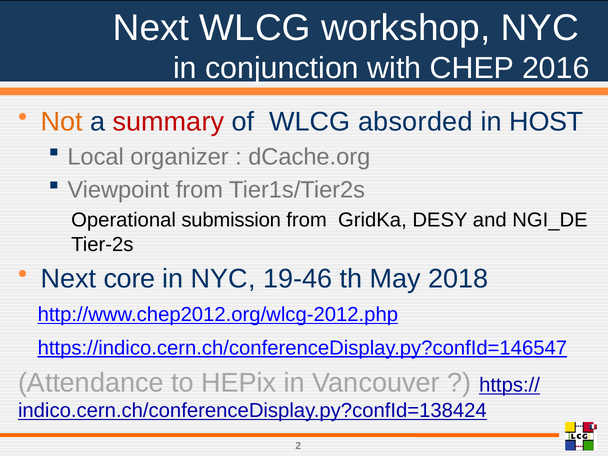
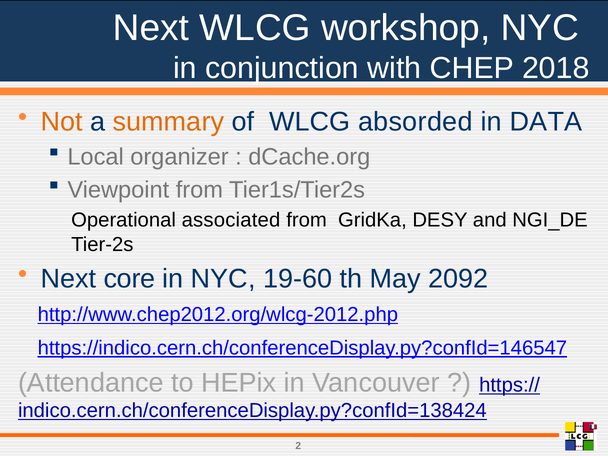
2016: 2016 -> 2018 (556, 68)
summary colour: red -> orange (168, 122)
HOST: HOST -> DATA (546, 122)
submission: submission -> associated (231, 220)
19-46: 19-46 -> 19-60 (298, 279)
2018: 2018 -> 2092 (458, 279)
